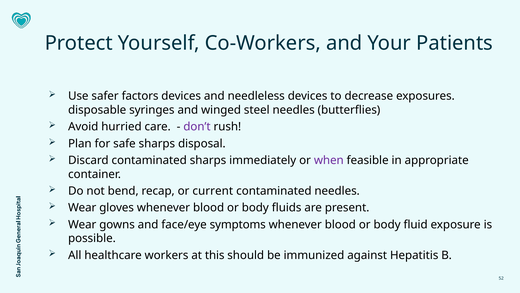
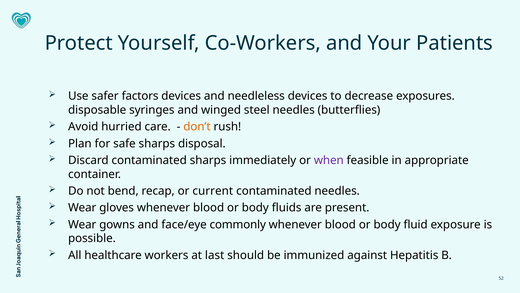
don’t colour: purple -> orange (197, 127)
symptoms: symptoms -> commonly (238, 224)
this: this -> last (215, 255)
